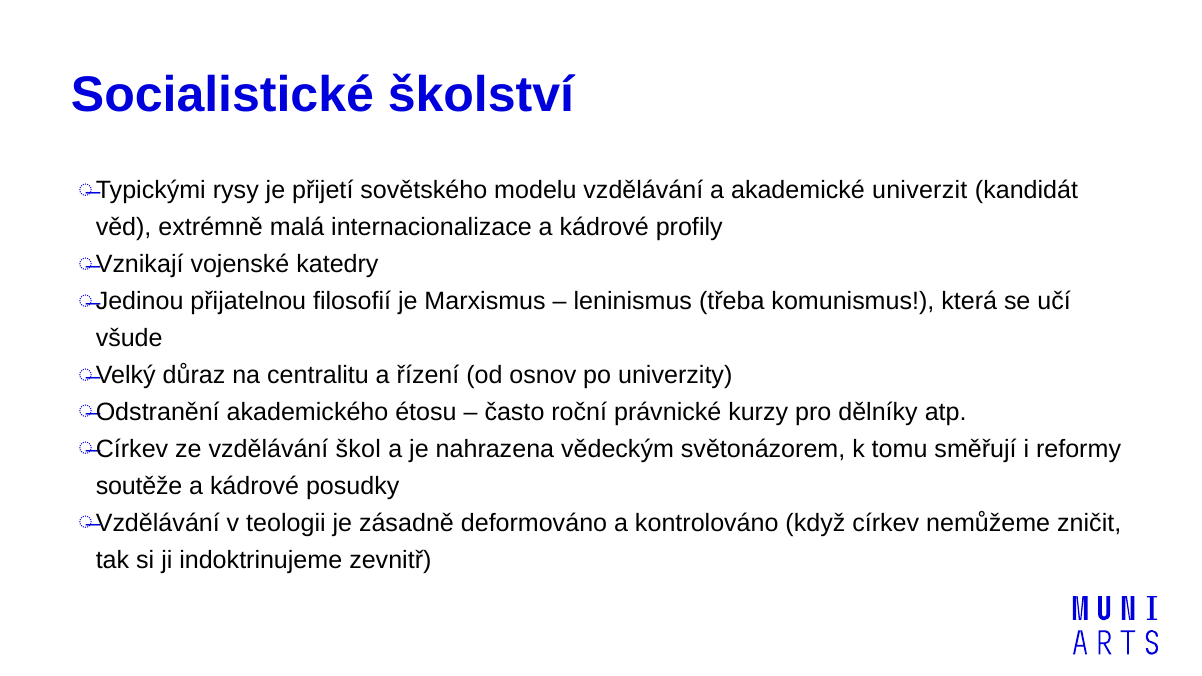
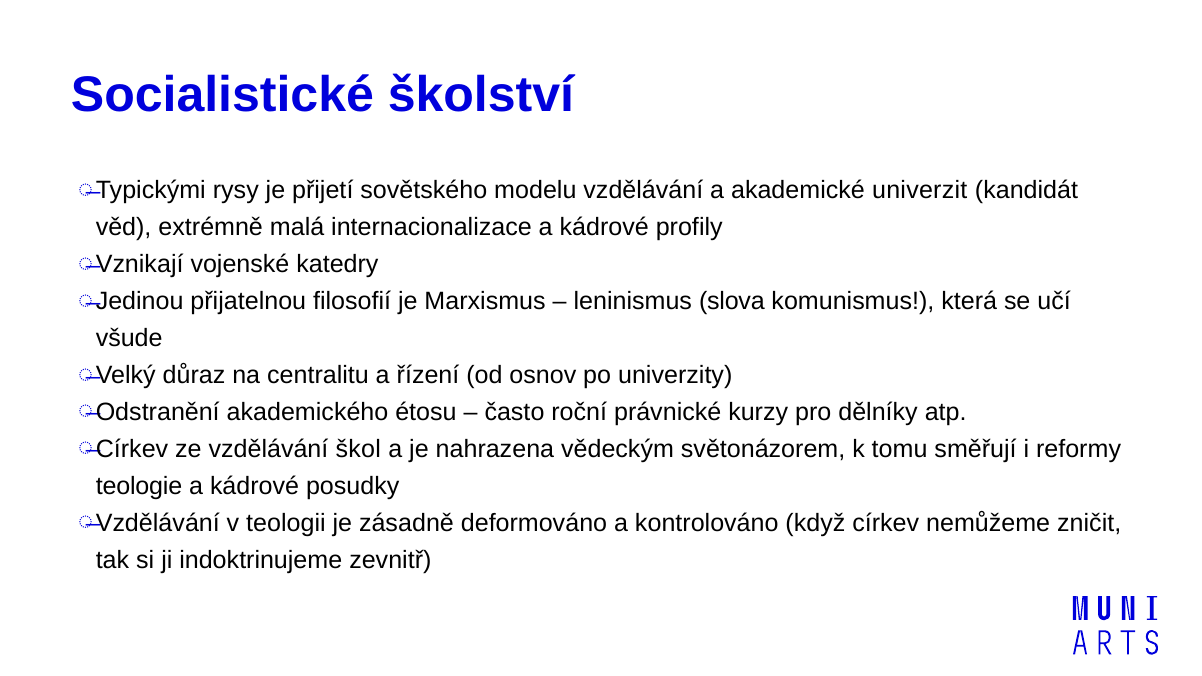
třeba: třeba -> slova (732, 301)
soutěže: soutěže -> teologie (139, 486)
